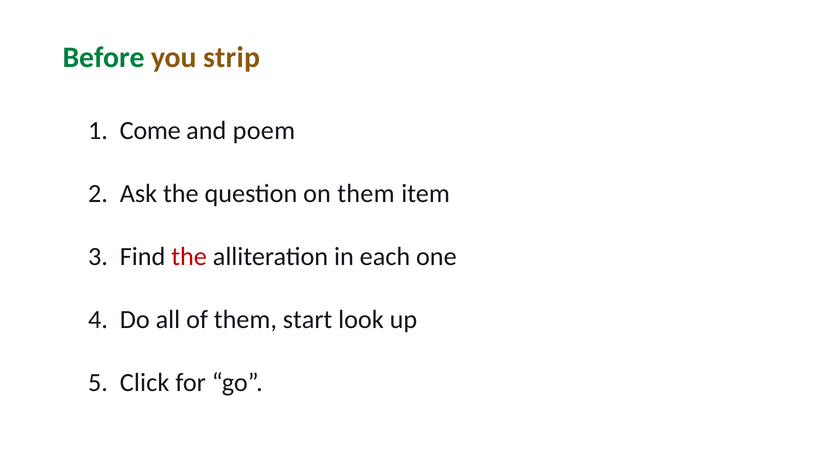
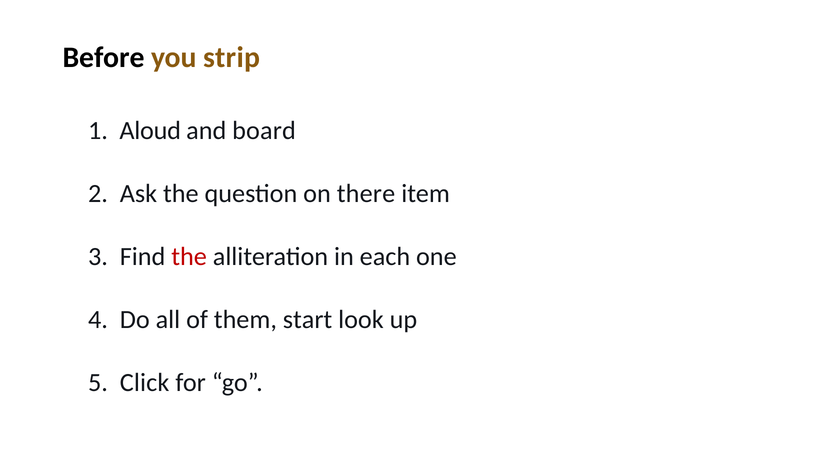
Before colour: green -> black (104, 58)
Come: Come -> Aloud (150, 131)
poem: poem -> board (264, 131)
on them: them -> there (366, 194)
